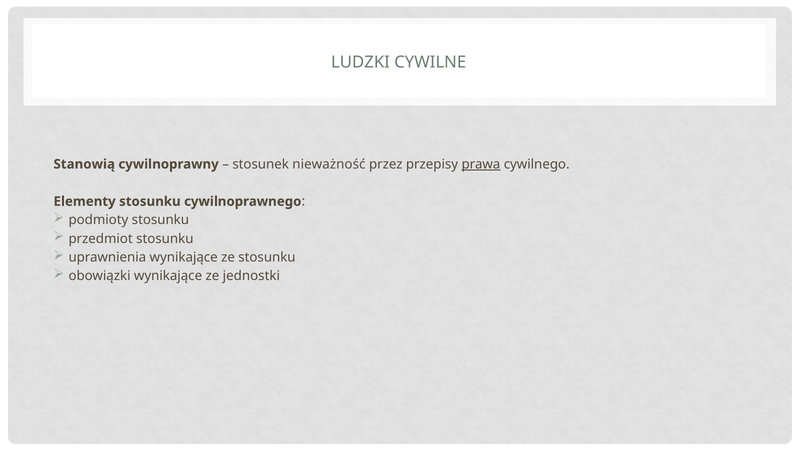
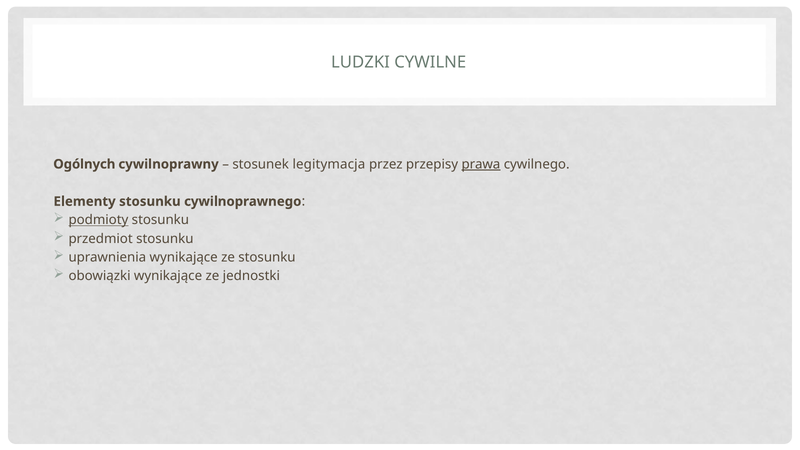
Stanowią: Stanowią -> Ogólnych (84, 164)
nieważność: nieważność -> legitymacja (329, 164)
podmioty underline: none -> present (98, 220)
